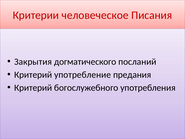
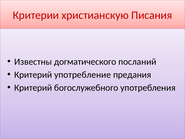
человеческое: человеческое -> христианскую (95, 15)
Закрытия: Закрытия -> Известны (33, 62)
